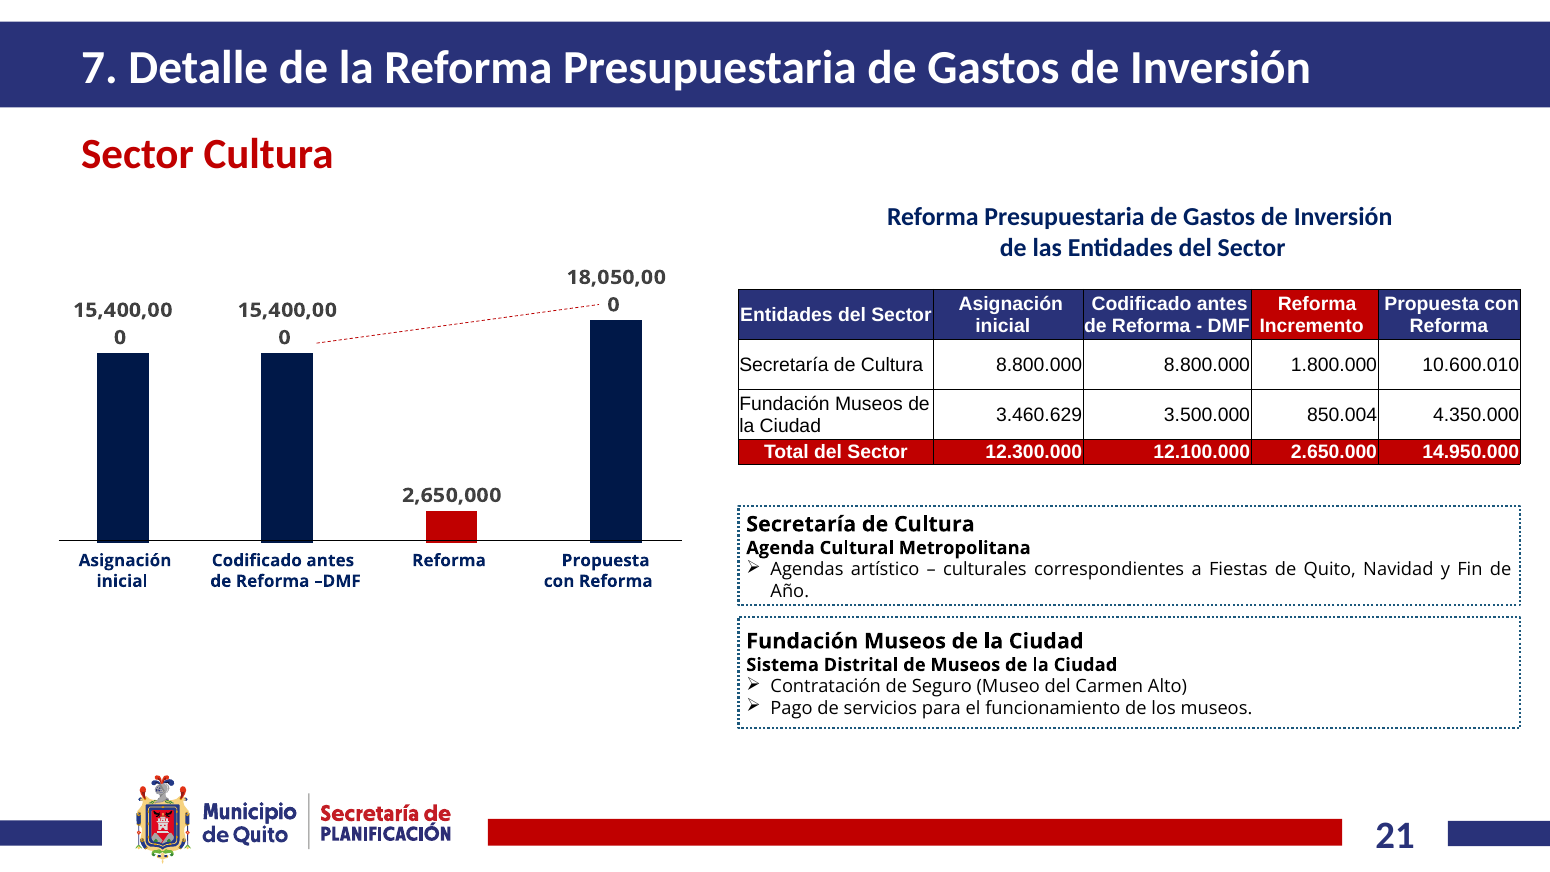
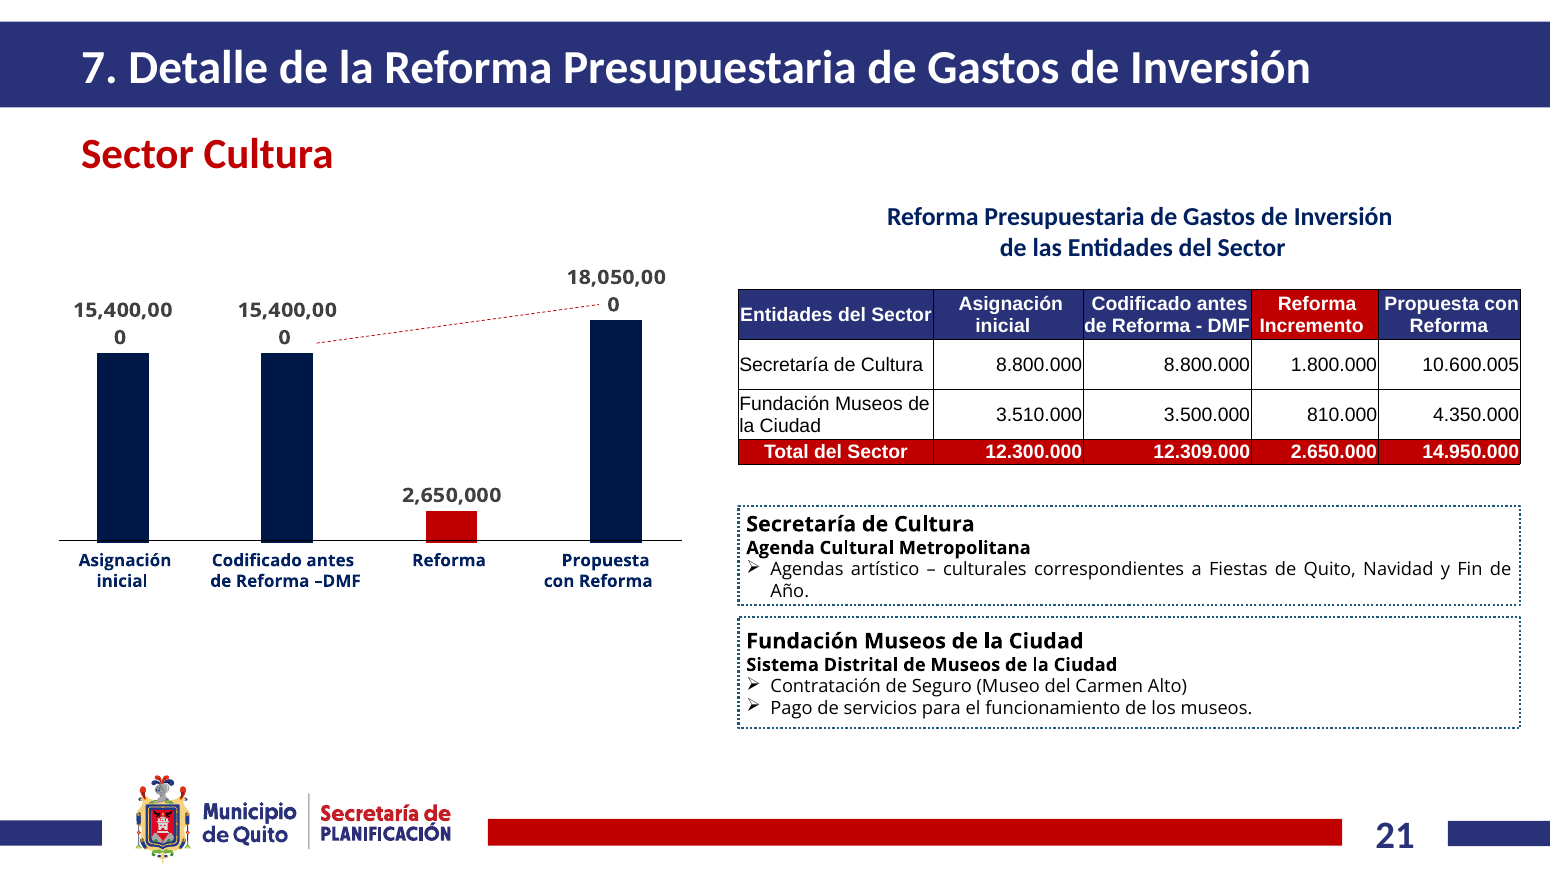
10.600.010: 10.600.010 -> 10.600.005 (1471, 365)
3.460.629: 3.460.629 -> 3.510.000 (1039, 415)
850.004: 850.004 -> 810.000 (1342, 415)
12.100.000: 12.100.000 -> 12.309.000 (1202, 452)
